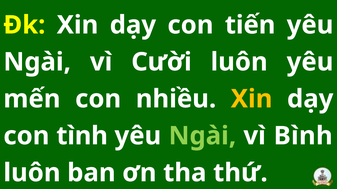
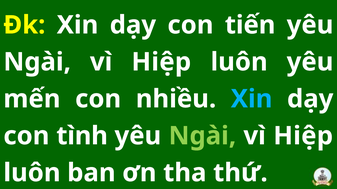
Cười: Cười -> Hiệp (161, 62)
Xin colour: yellow -> light blue (252, 99)
Bình: Bình -> Hiệp (303, 136)
